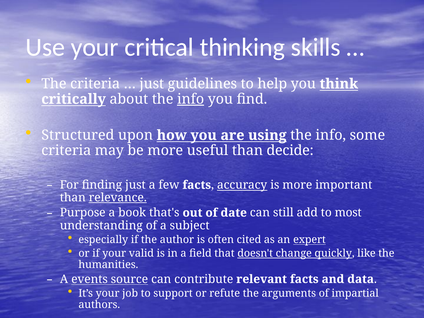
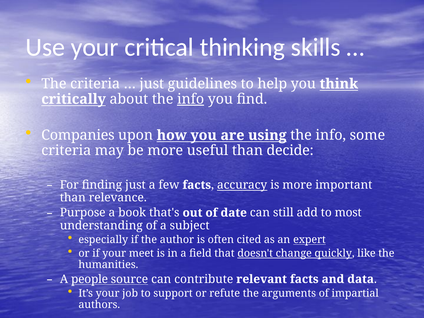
Structured: Structured -> Companies (78, 135)
relevance underline: present -> none (118, 198)
valid: valid -> meet (141, 253)
events: events -> people (90, 279)
